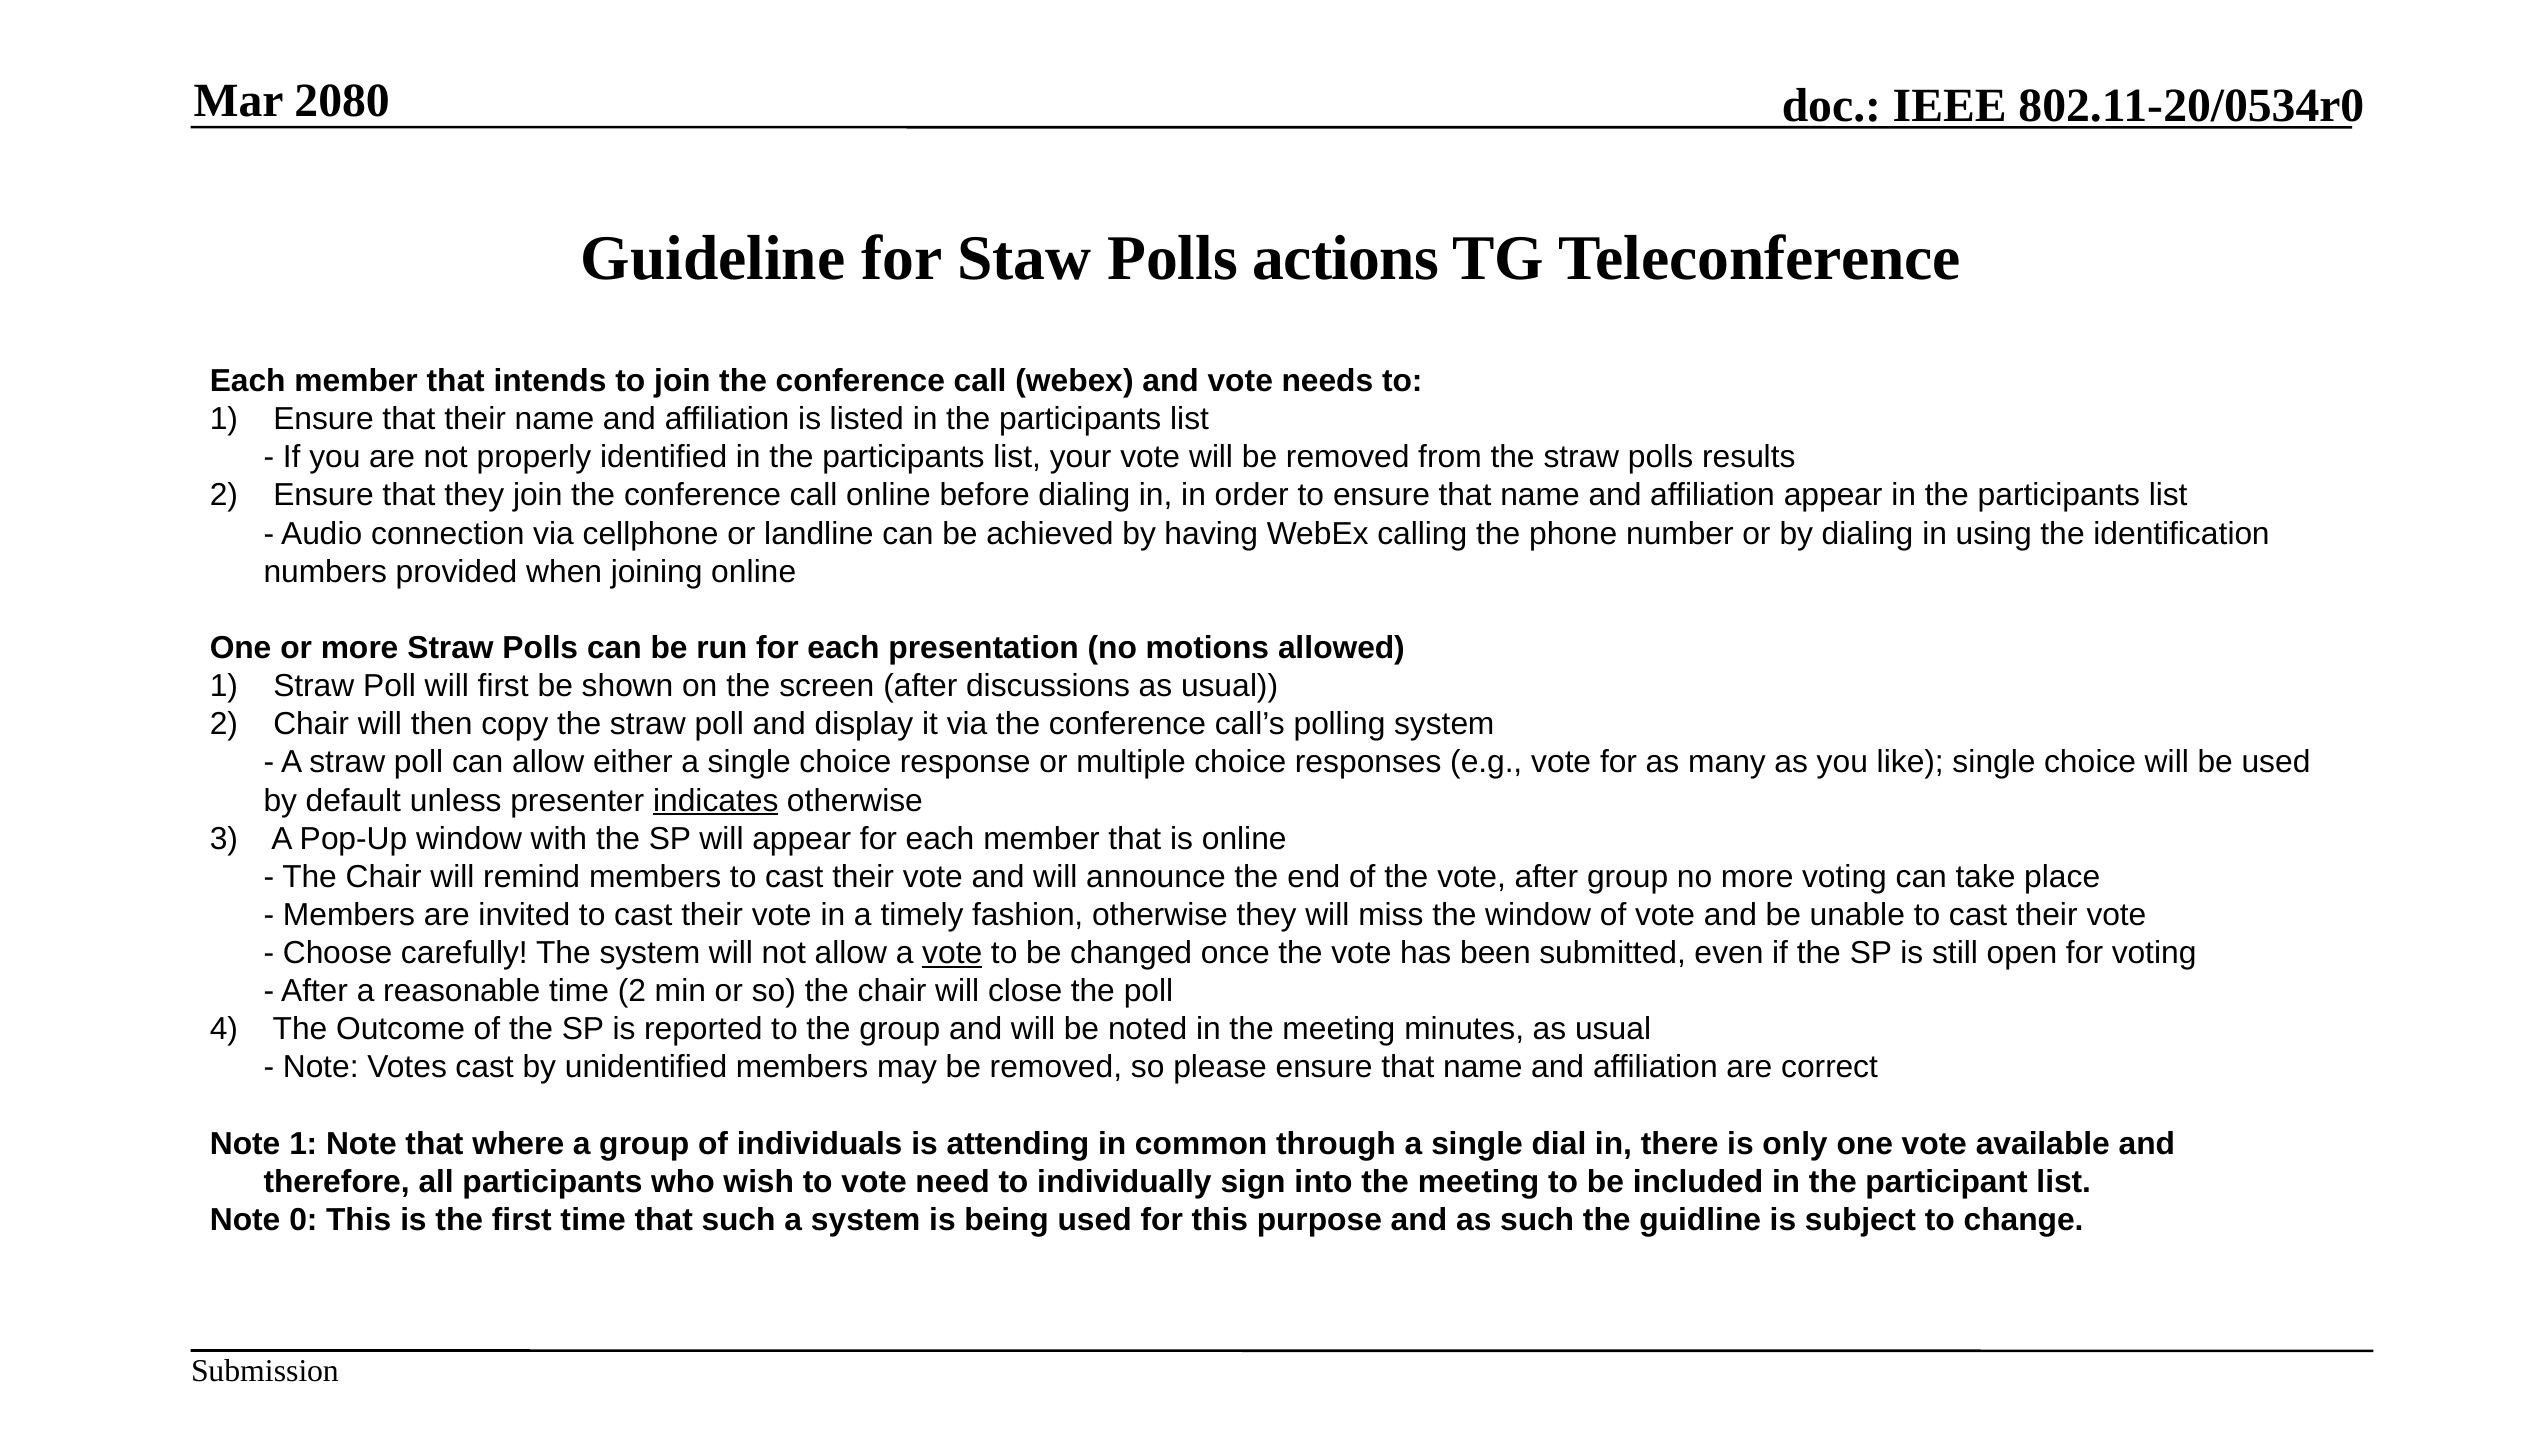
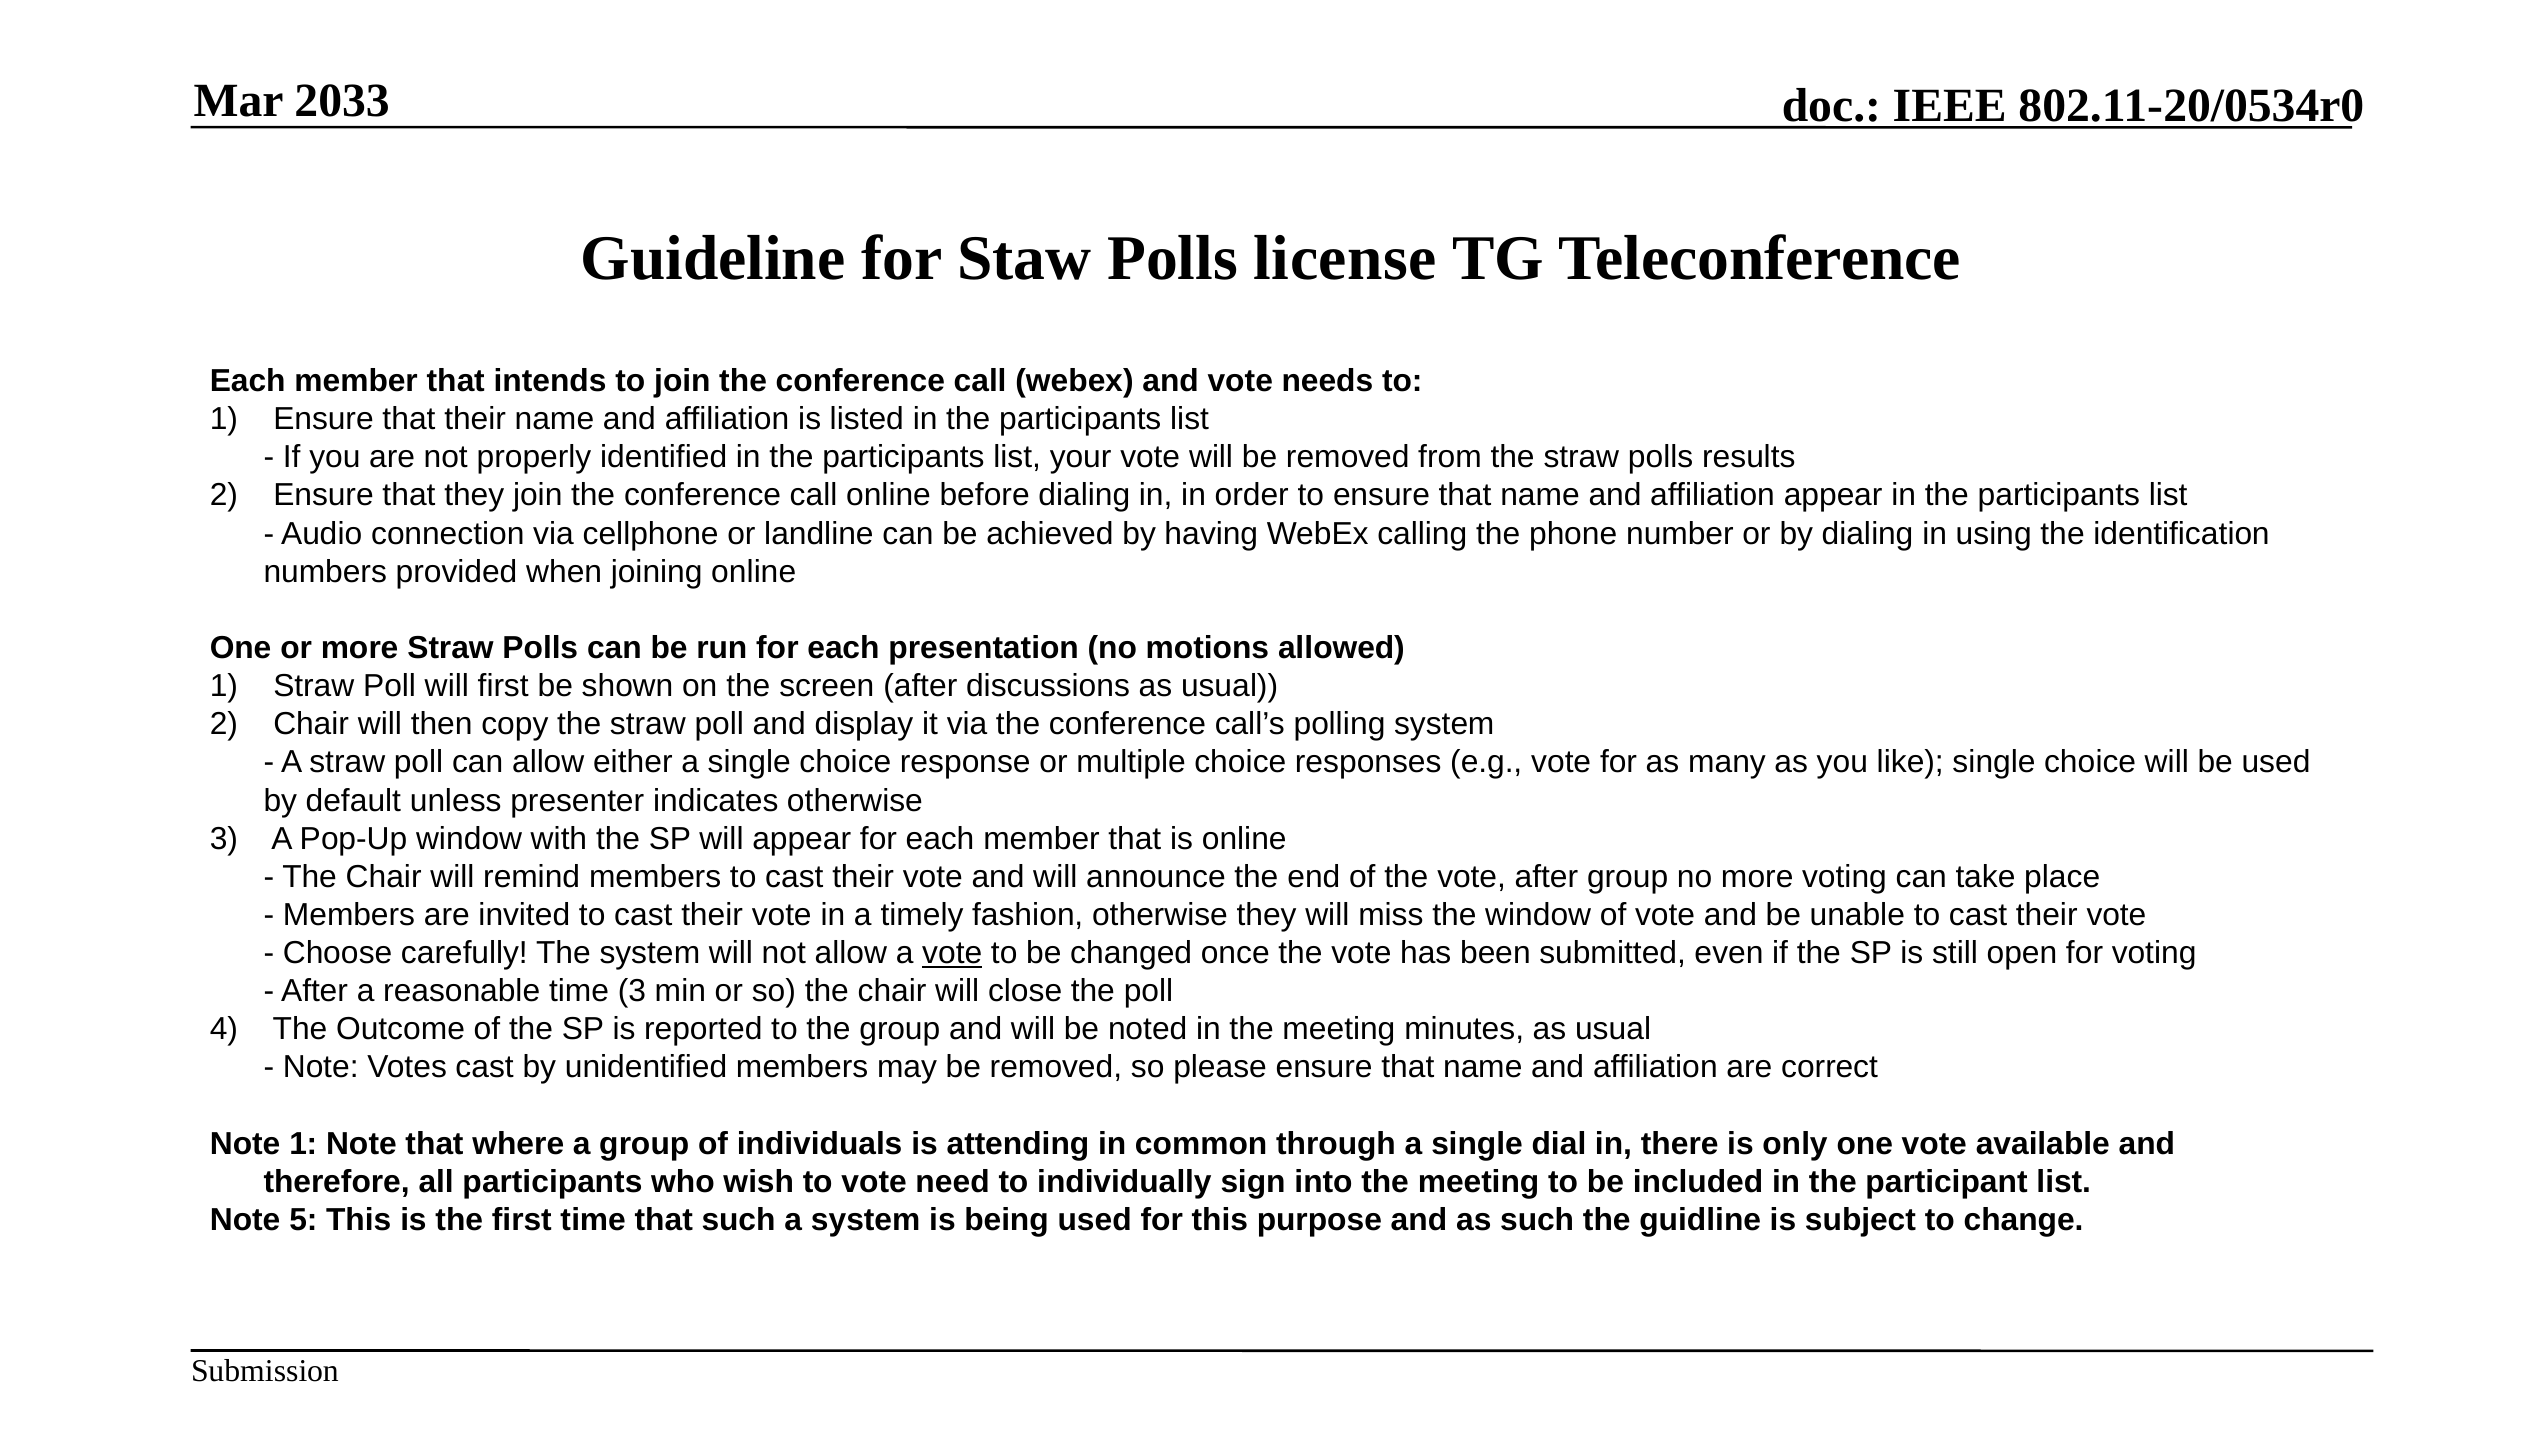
2080: 2080 -> 2033 (342, 101)
actions: actions -> license (1345, 259)
indicates underline: present -> none (716, 801)
time 2: 2 -> 3 (632, 991)
0: 0 -> 5 (303, 1220)
